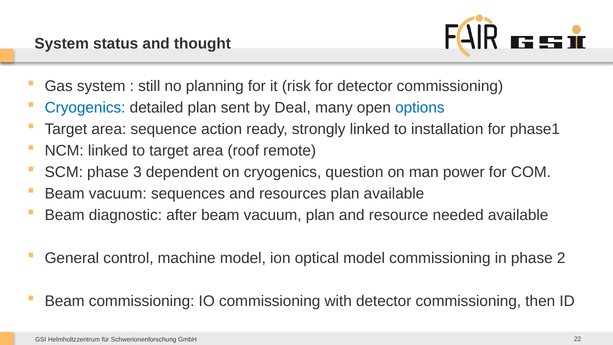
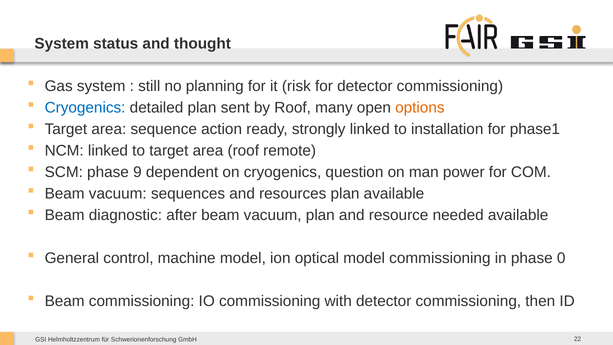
by Deal: Deal -> Roof (293, 108)
options colour: blue -> orange (420, 108)
3: 3 -> 9 (137, 172)
2: 2 -> 0 (561, 258)
